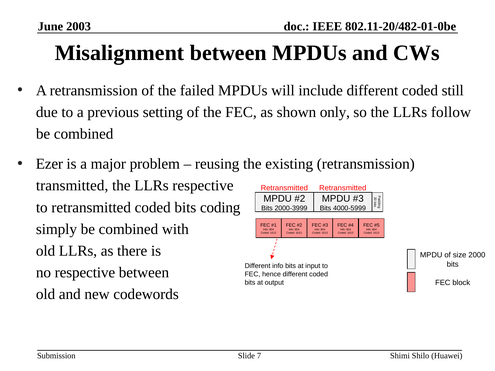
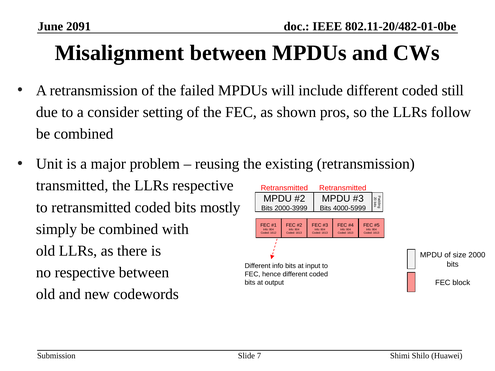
2003: 2003 -> 2091 (79, 26)
previous: previous -> consider (113, 112)
only: only -> pros (335, 112)
Ezer: Ezer -> Unit (49, 164)
coding: coding -> mostly (220, 207)
